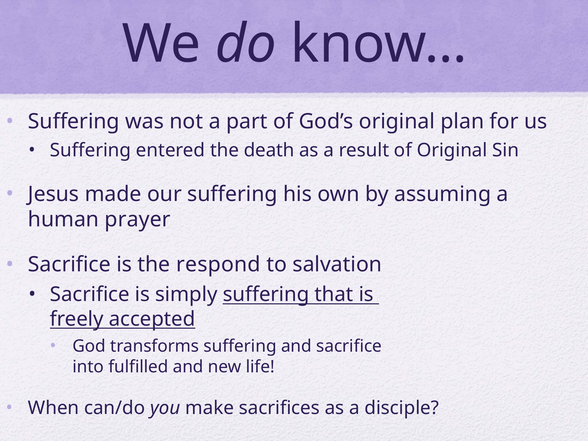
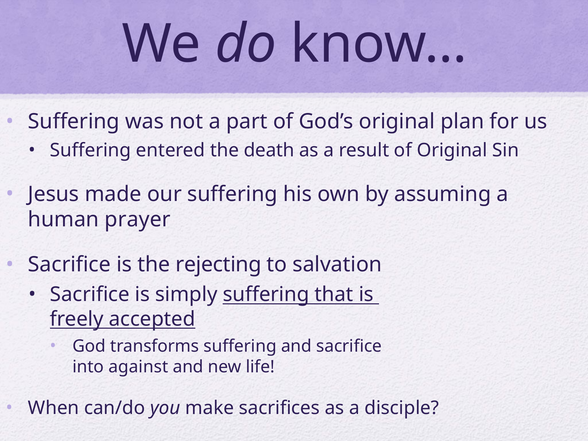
respond: respond -> rejecting (219, 265)
fulfilled: fulfilled -> against (138, 367)
